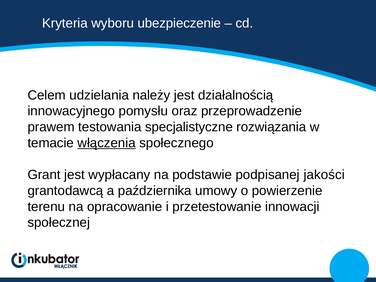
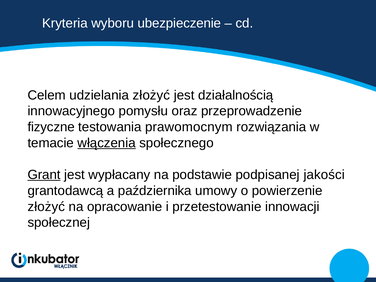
udzielania należy: należy -> złożyć (151, 95)
prawem: prawem -> fizyczne (51, 127)
specjalistyczne: specjalistyczne -> prawomocnym (189, 127)
Grant underline: none -> present (44, 175)
terenu: terenu -> złożyć (46, 207)
